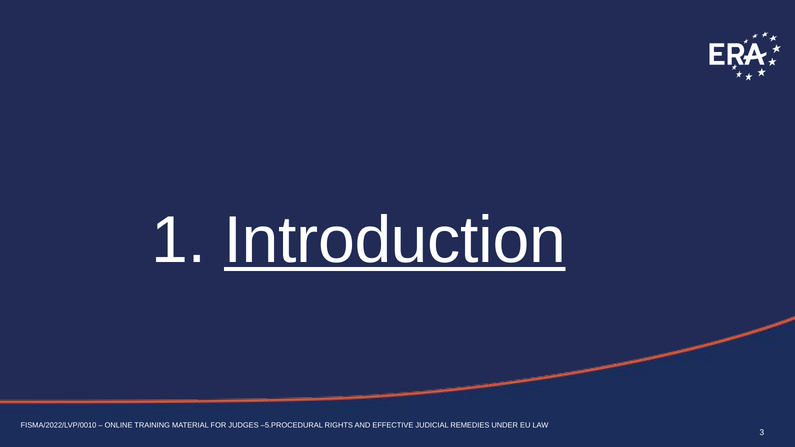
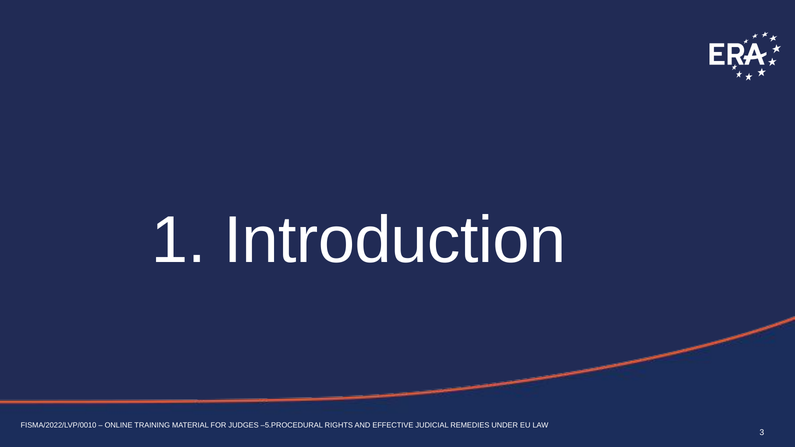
Introduction underline: present -> none (395, 241)
